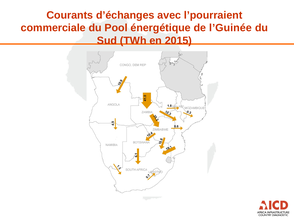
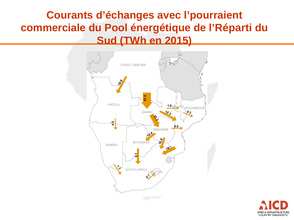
l’Guinée: l’Guinée -> l’Réparti (230, 28)
